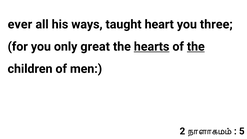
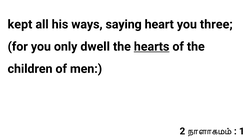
ever: ever -> kept (20, 24)
taught: taught -> saying (124, 24)
great: great -> dwell (95, 47)
the underline: present -> none (196, 47)
5: 5 -> 1 (242, 131)
